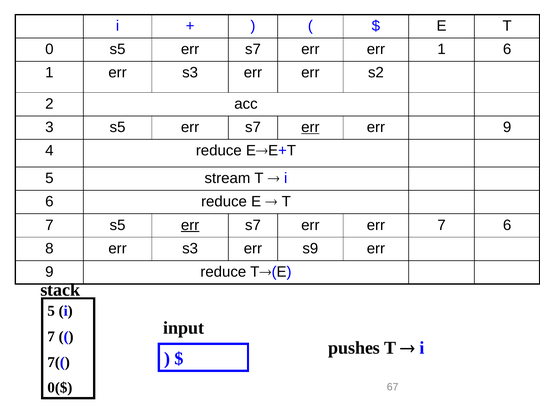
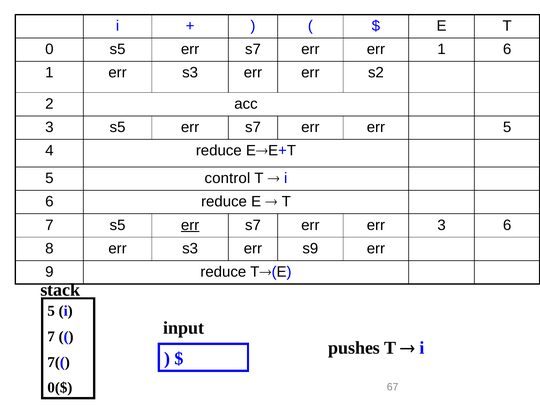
err underline: present -> none (310, 127)
9: 9 -> 5 (507, 127)
stream: stream -> control (227, 178)
err 7: 7 -> 3 (442, 225)
